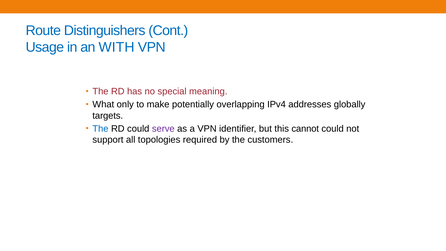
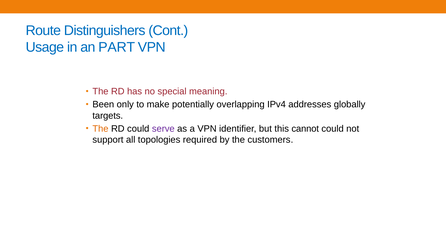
WITH: WITH -> PART (117, 47)
What: What -> Been (103, 105)
The colour: blue -> orange (100, 129)
